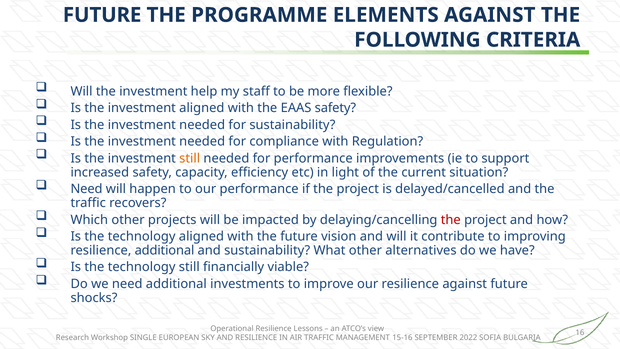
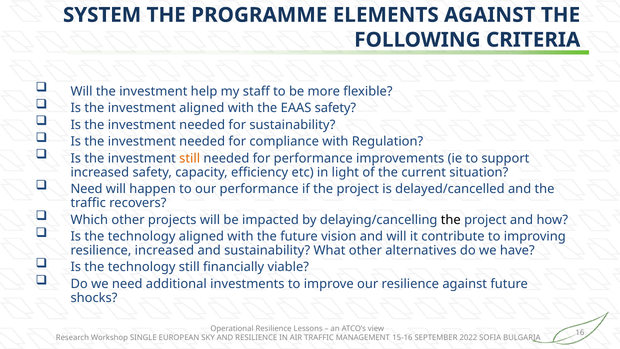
FUTURE: FUTURE -> SYSTEM (102, 15)
the colour: red -> black (451, 220)
resilience additional: additional -> increased (164, 250)
